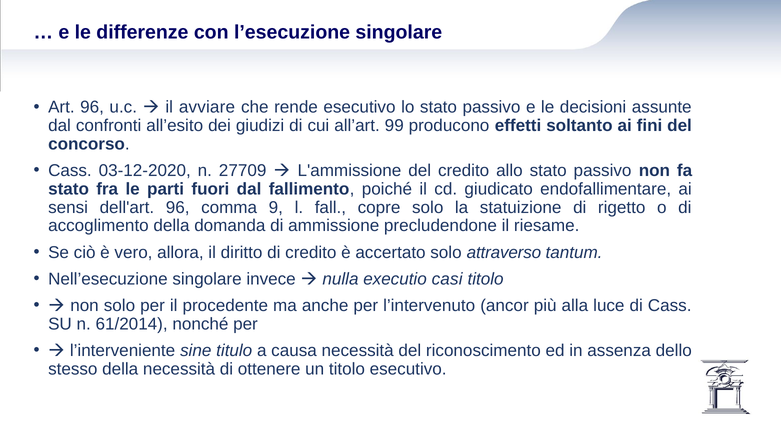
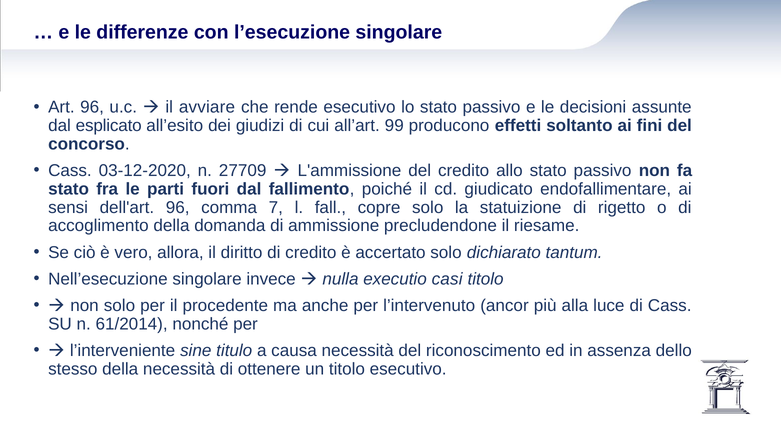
confronti: confronti -> esplicato (109, 126)
9: 9 -> 7 (276, 208)
attraverso: attraverso -> dichiarato (504, 253)
